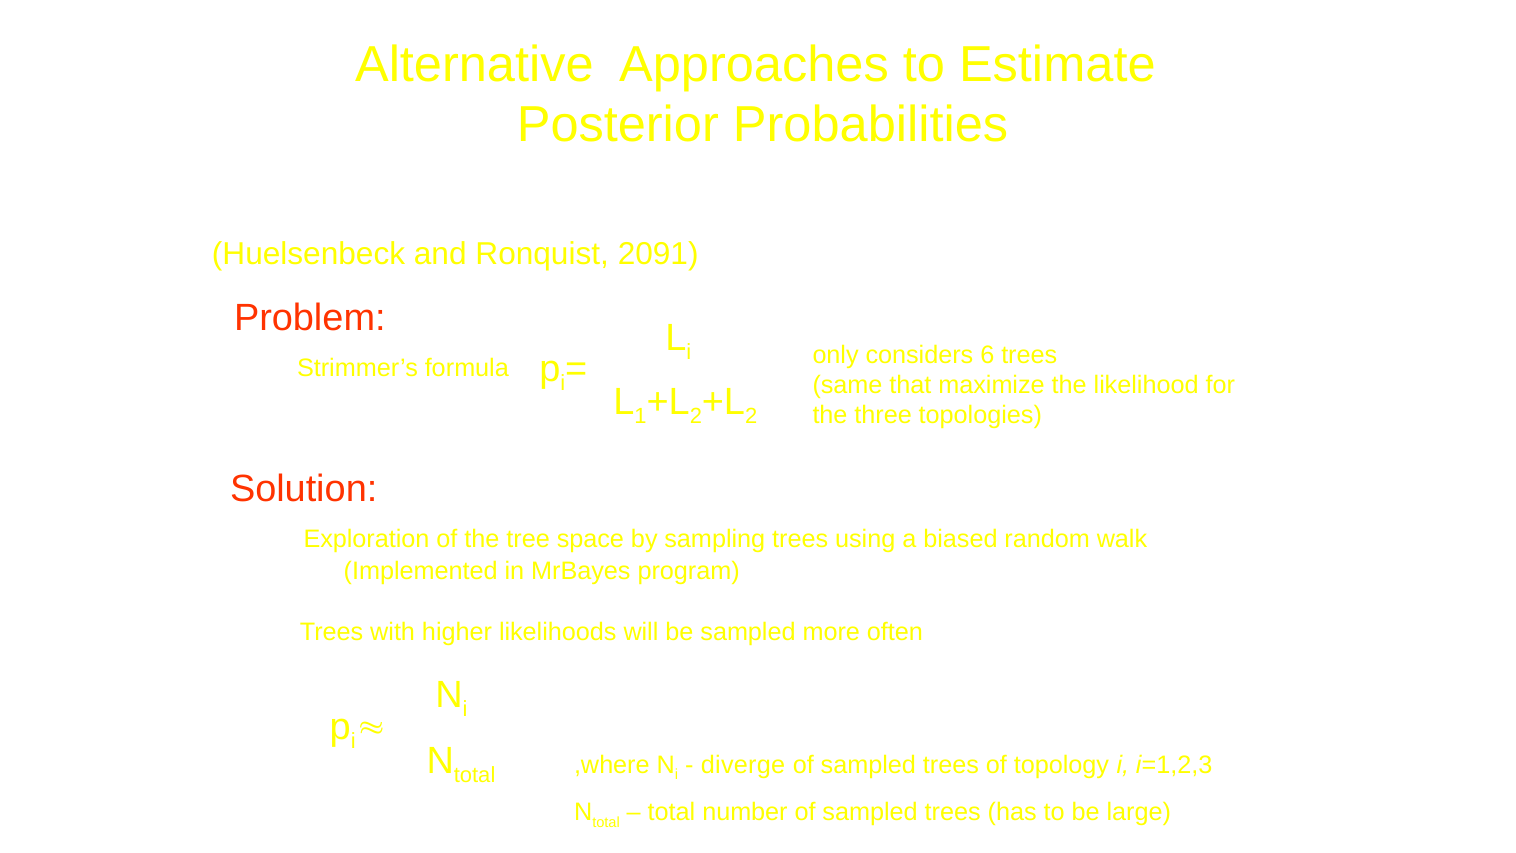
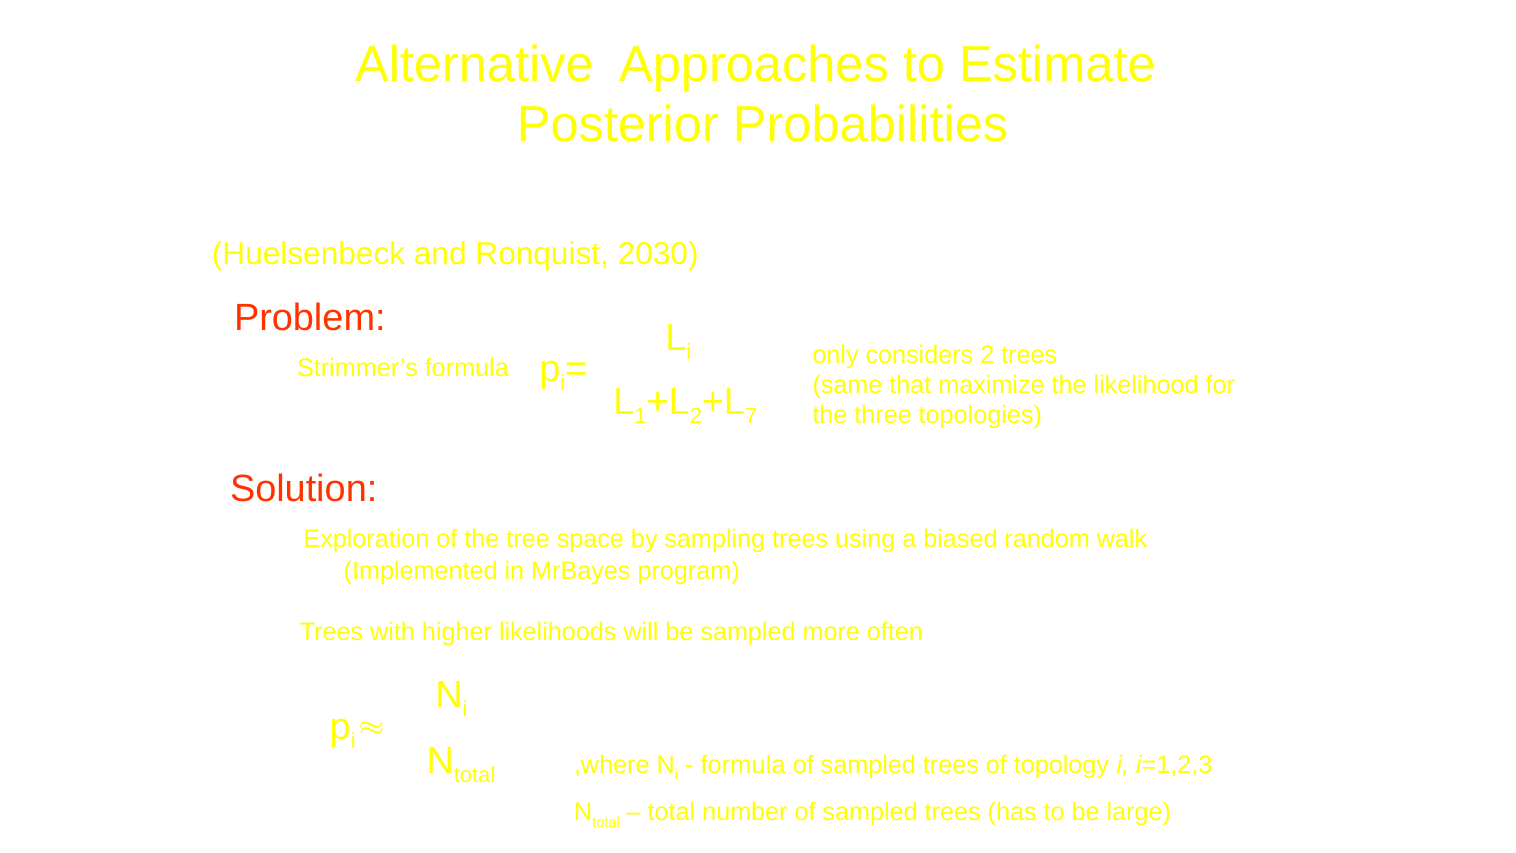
2091: 2091 -> 2030 (658, 254)
considers 6: 6 -> 2 (987, 355)
2: 2 -> 7 (751, 417)
diverge: diverge -> formula (743, 765)
